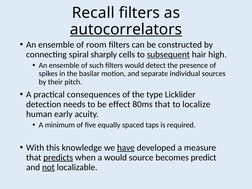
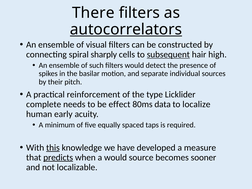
Recall: Recall -> There (93, 13)
room: room -> visual (96, 45)
consequences: consequences -> reinforcement (94, 95)
detection: detection -> complete (44, 104)
80ms that: that -> data (163, 104)
this underline: none -> present (53, 148)
have underline: present -> none (126, 148)
predict: predict -> sooner (204, 157)
not underline: present -> none (48, 167)
